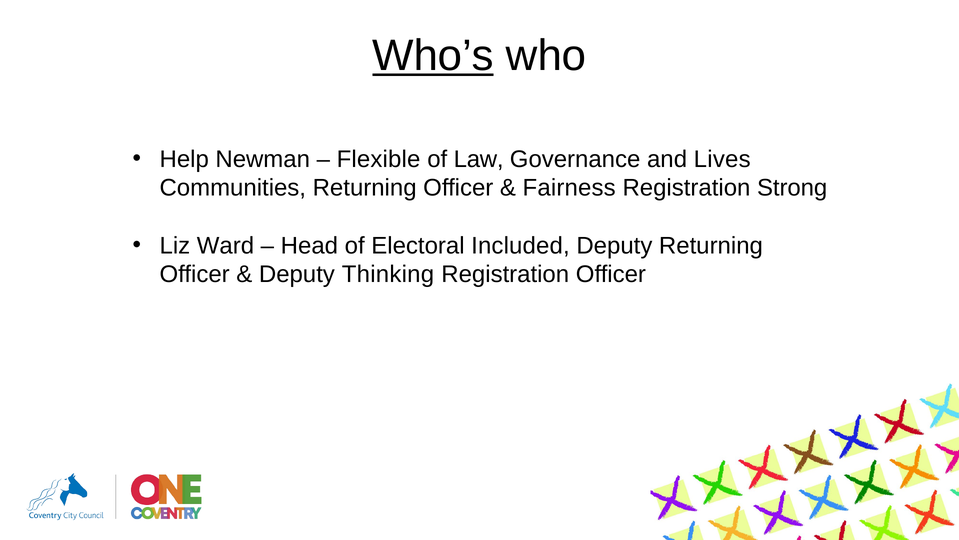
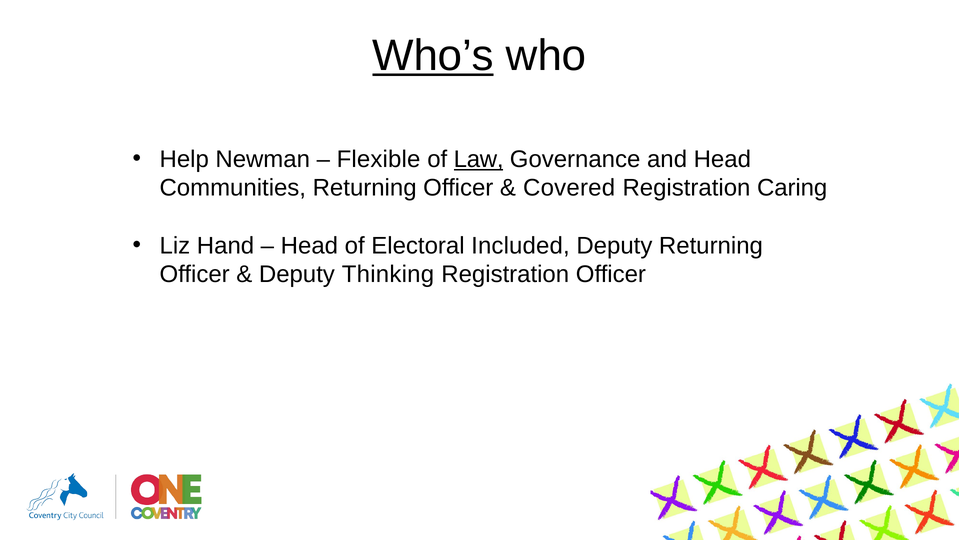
Law underline: none -> present (479, 159)
and Lives: Lives -> Head (722, 159)
Fairness: Fairness -> Covered (569, 188)
Strong: Strong -> Caring (792, 188)
Ward: Ward -> Hand (226, 245)
